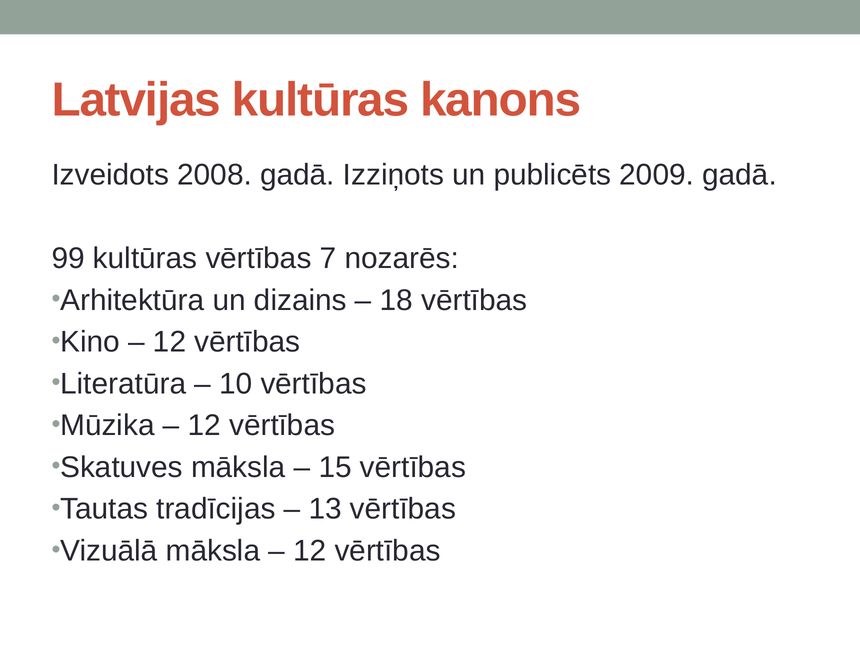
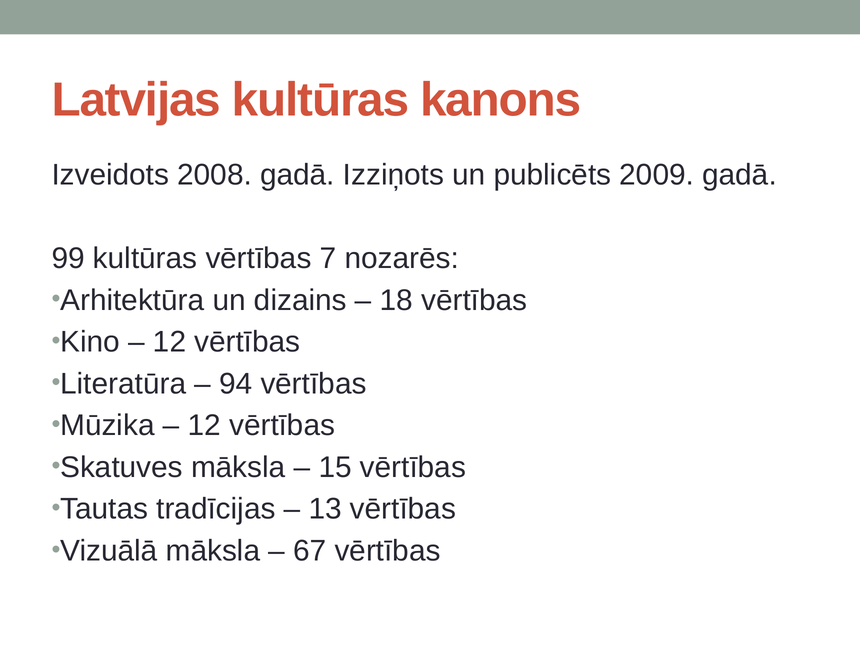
10: 10 -> 94 (236, 384)
12: 12 -> 67 (310, 551)
